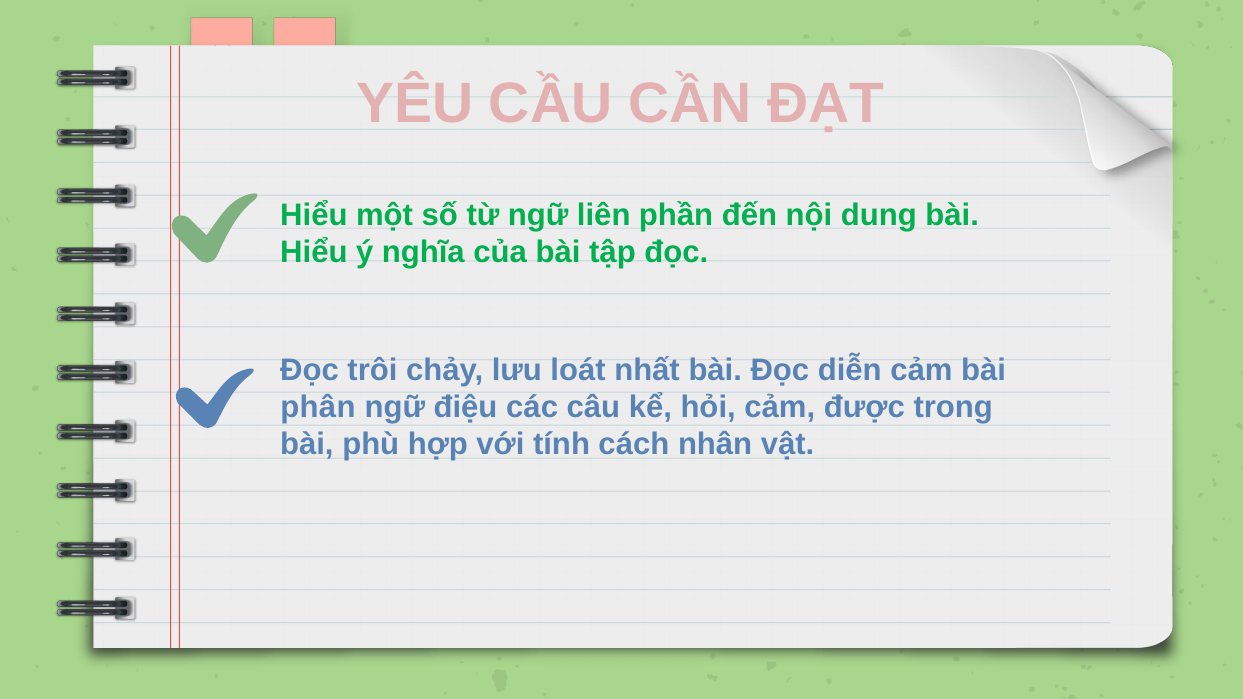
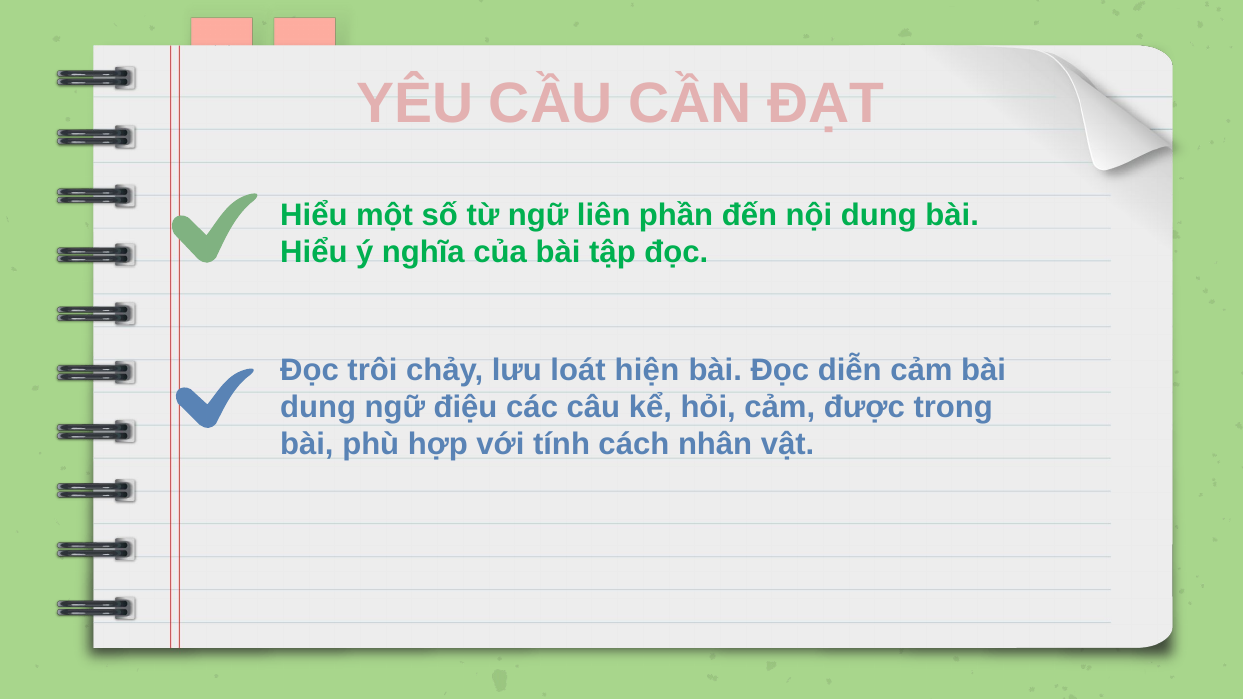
nhất: nhất -> hiện (647, 370)
phân: phân -> dung (318, 407)
